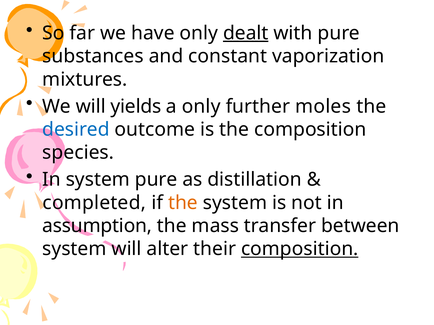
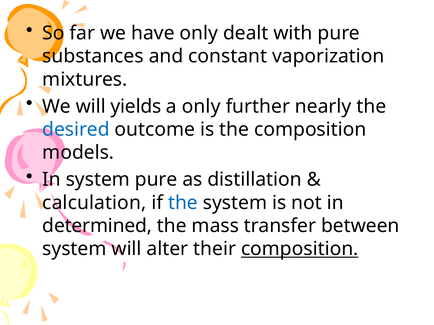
dealt underline: present -> none (246, 33)
moles: moles -> nearly (323, 106)
species: species -> models (78, 153)
completed: completed -> calculation (94, 203)
the colour: orange -> blue (183, 203)
assumption: assumption -> determined (97, 226)
